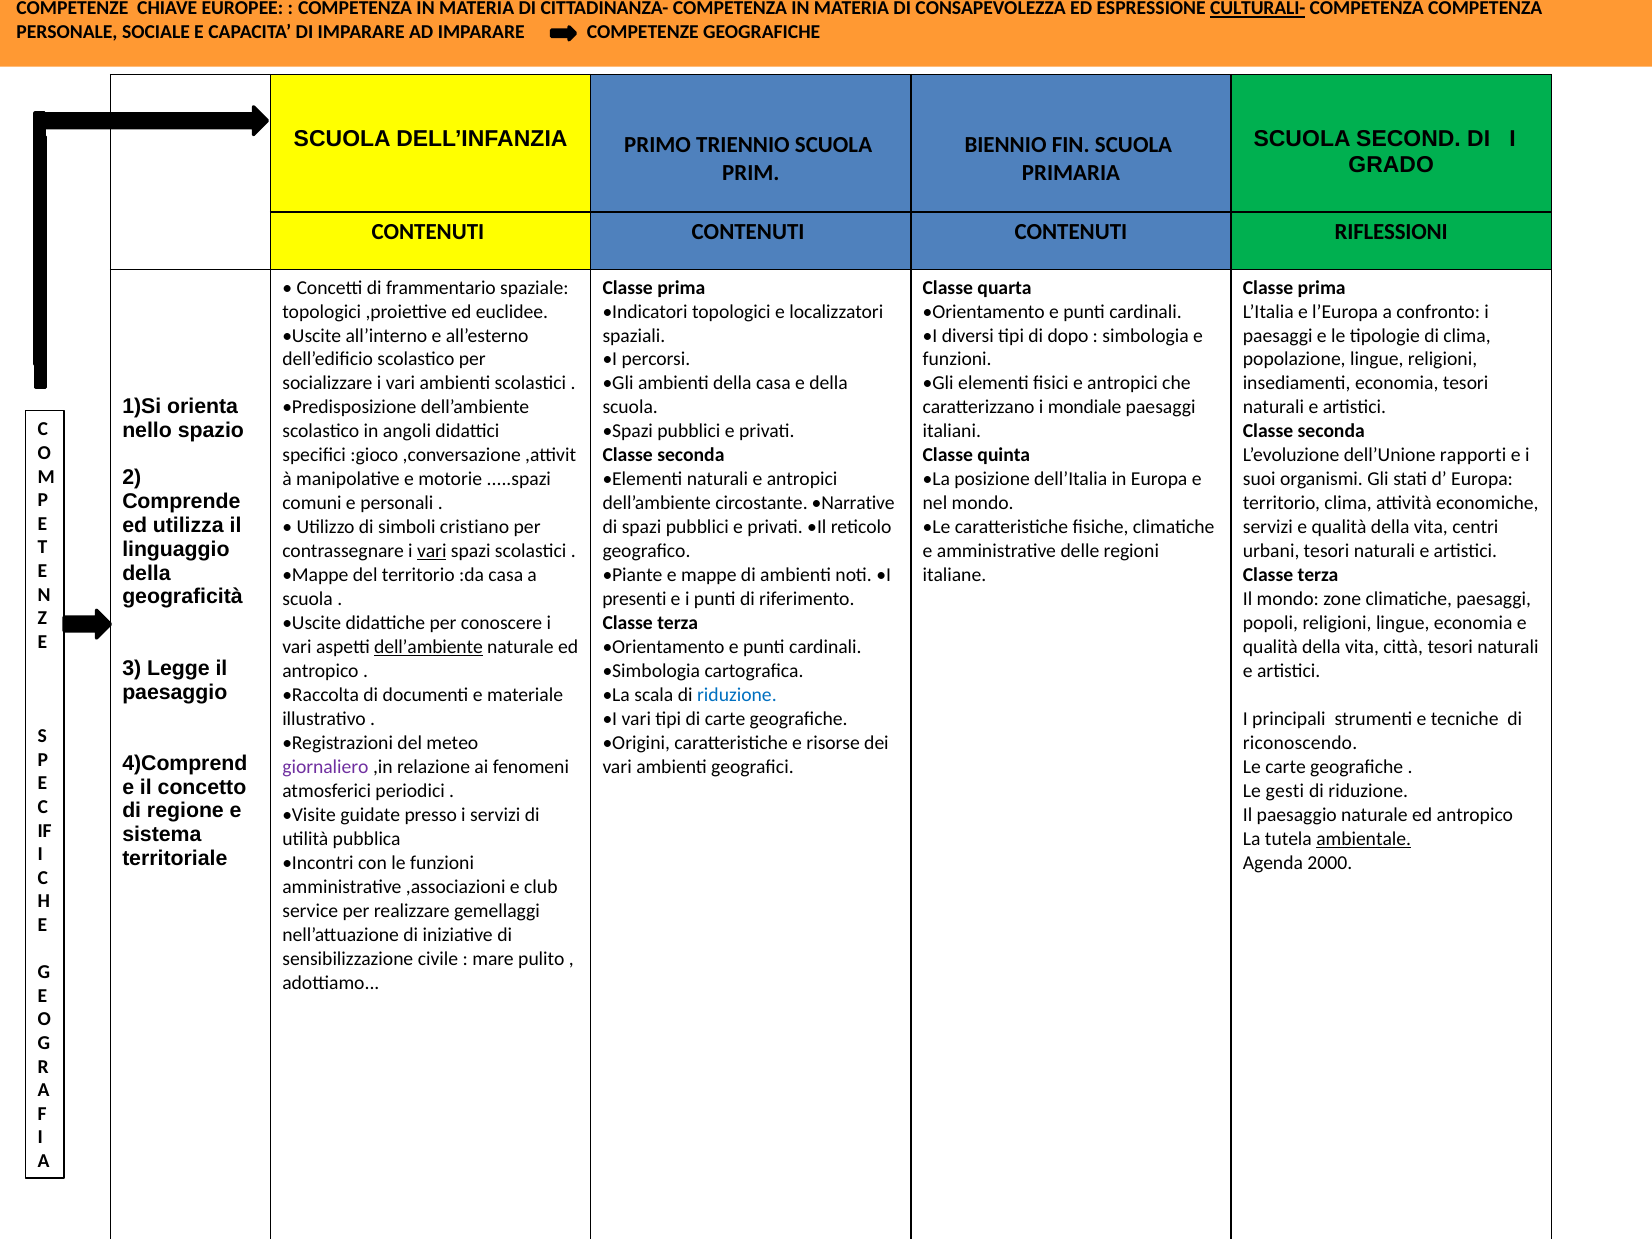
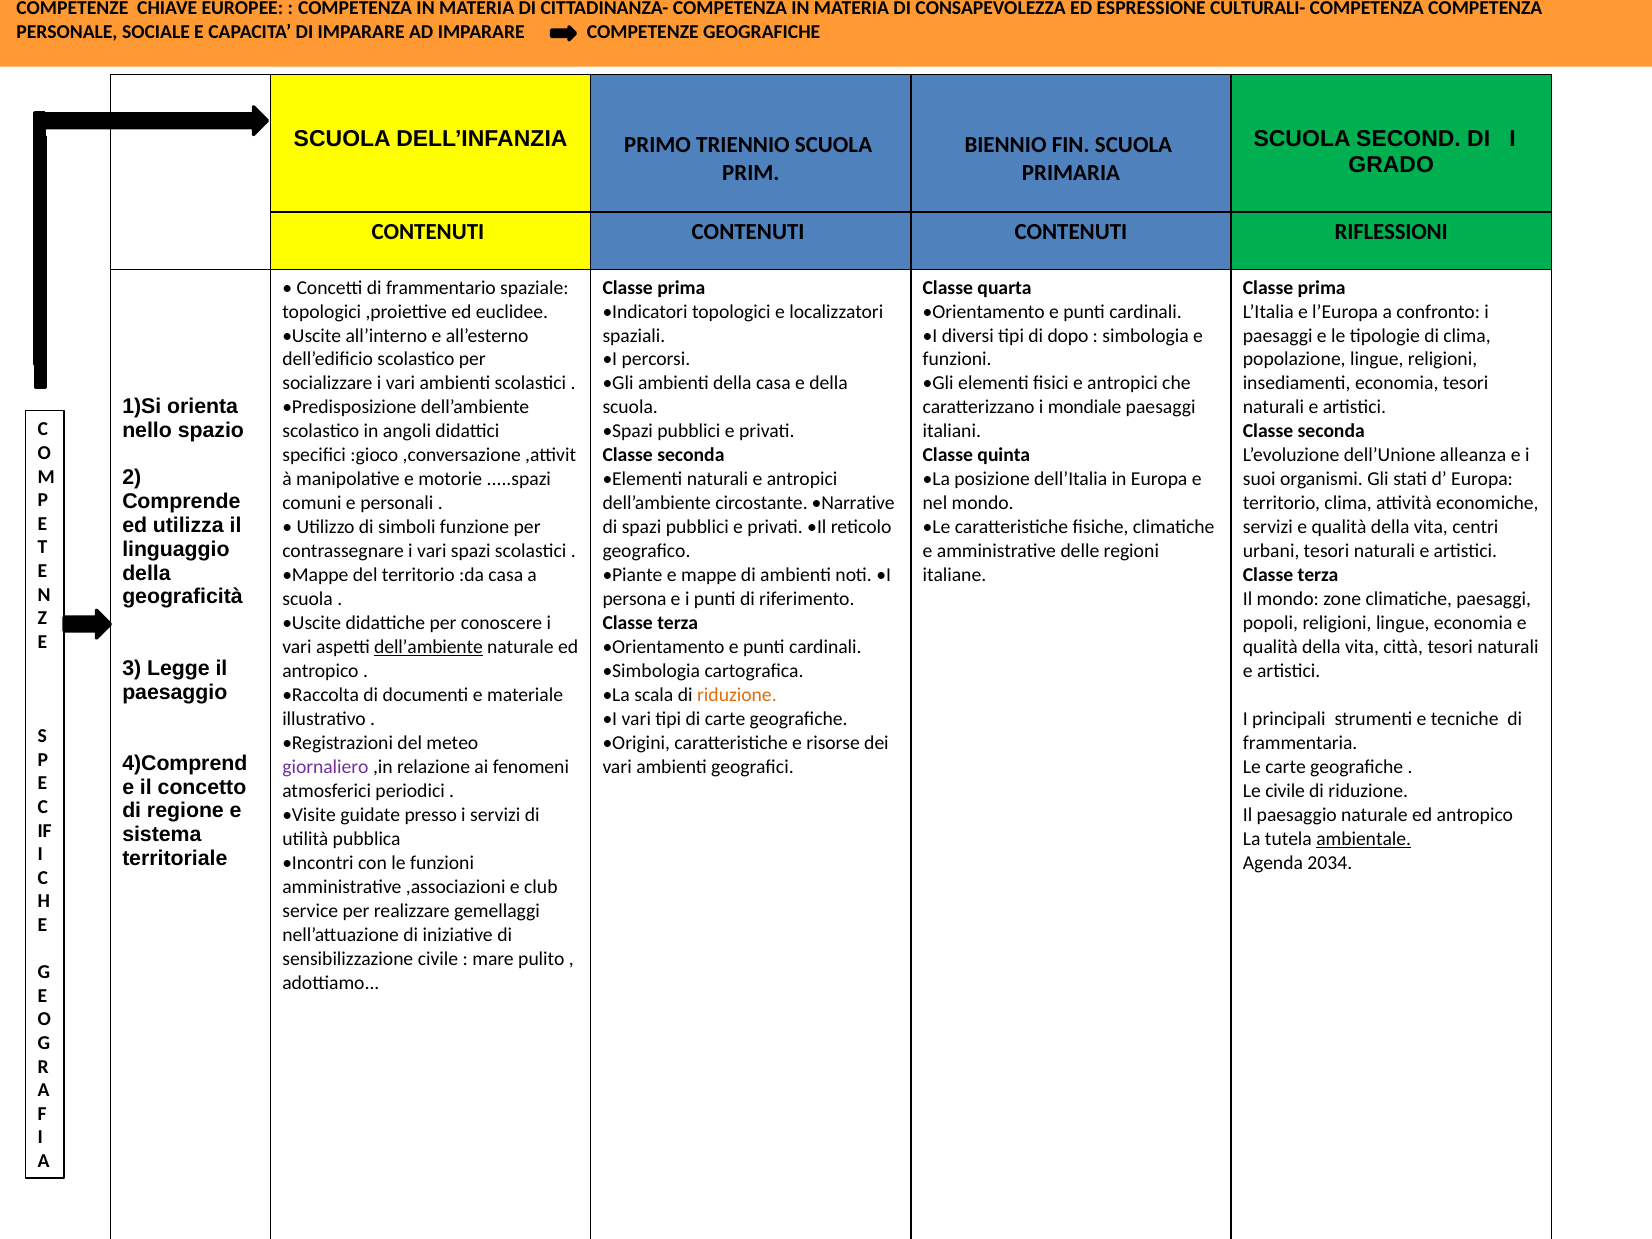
CULTURALI- underline: present -> none (1258, 8)
rapporti: rapporti -> alleanza (1473, 455)
cristiano: cristiano -> funzione (475, 527)
vari underline: present -> none (432, 551)
presenti: presenti -> persona (635, 599)
riduzione colour: blue -> orange (737, 695)
riconoscendo: riconoscendo -> frammentaria (1300, 743)
Le gesti: gesti -> civile (1285, 791)
2000: 2000 -> 2034 (1330, 863)
